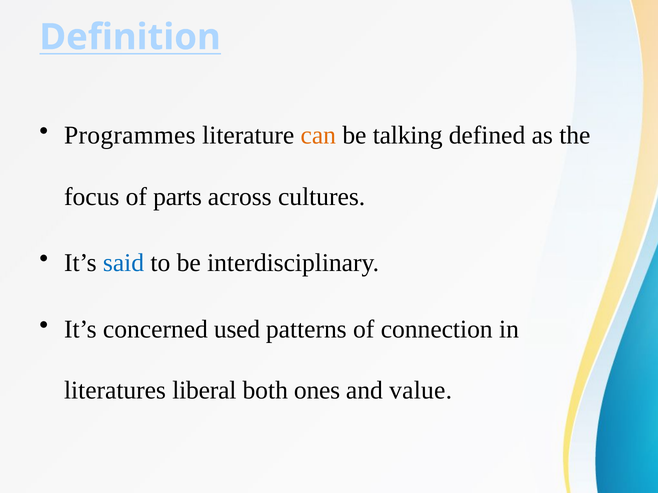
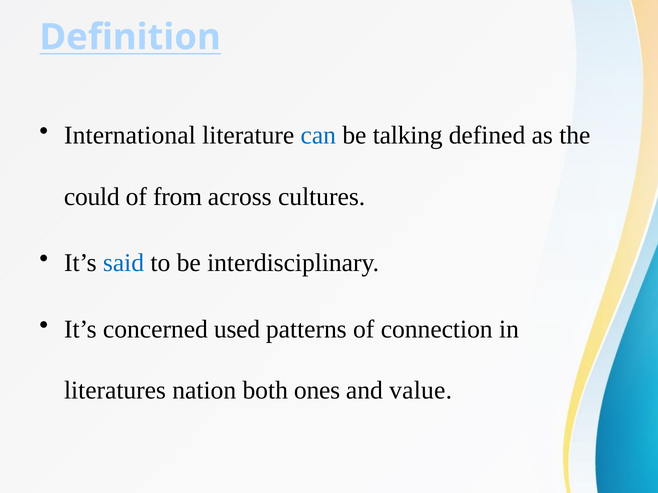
Programmes: Programmes -> International (130, 136)
can colour: orange -> blue (318, 136)
focus: focus -> could (92, 197)
parts: parts -> from (178, 197)
liberal: liberal -> nation (204, 391)
